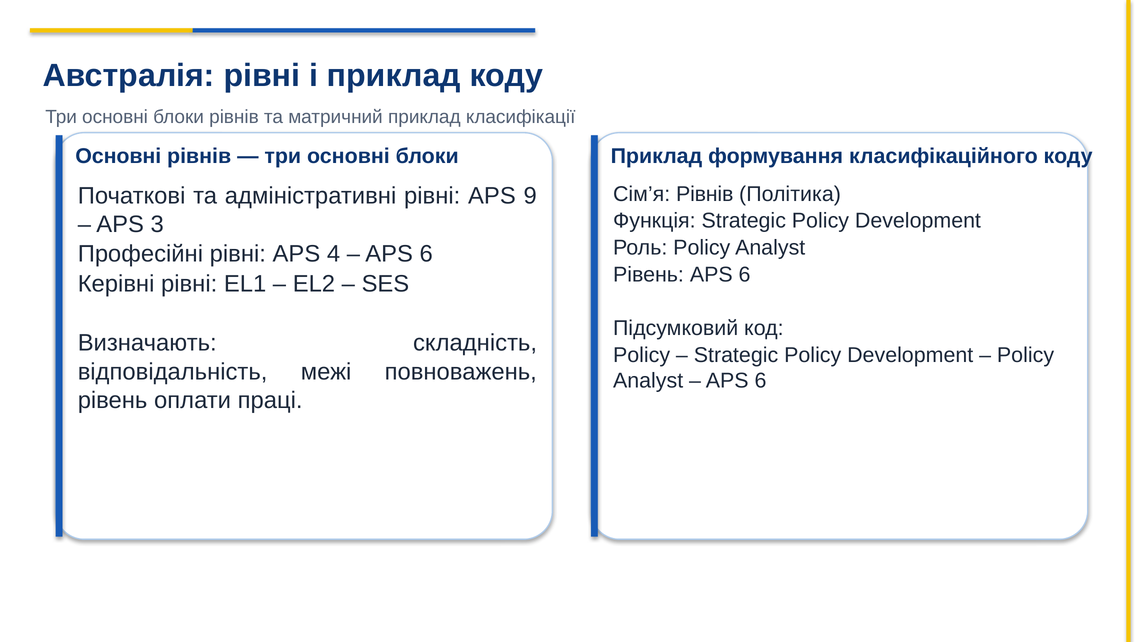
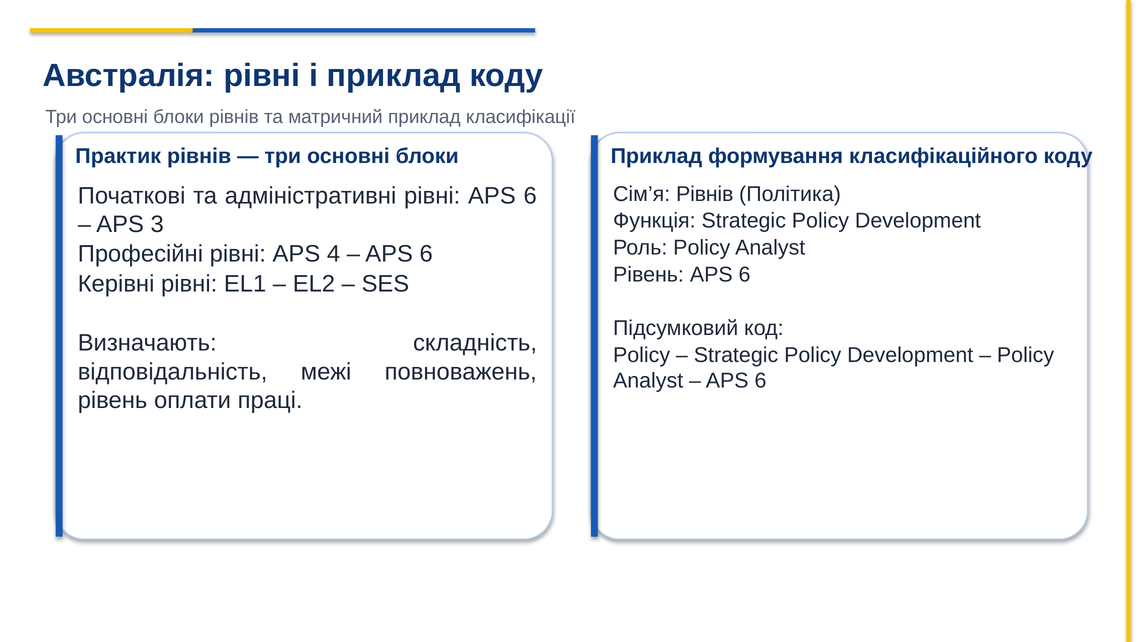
Основні: Основні -> Практик (118, 157)
рівні APS 9: 9 -> 6 (530, 196)
